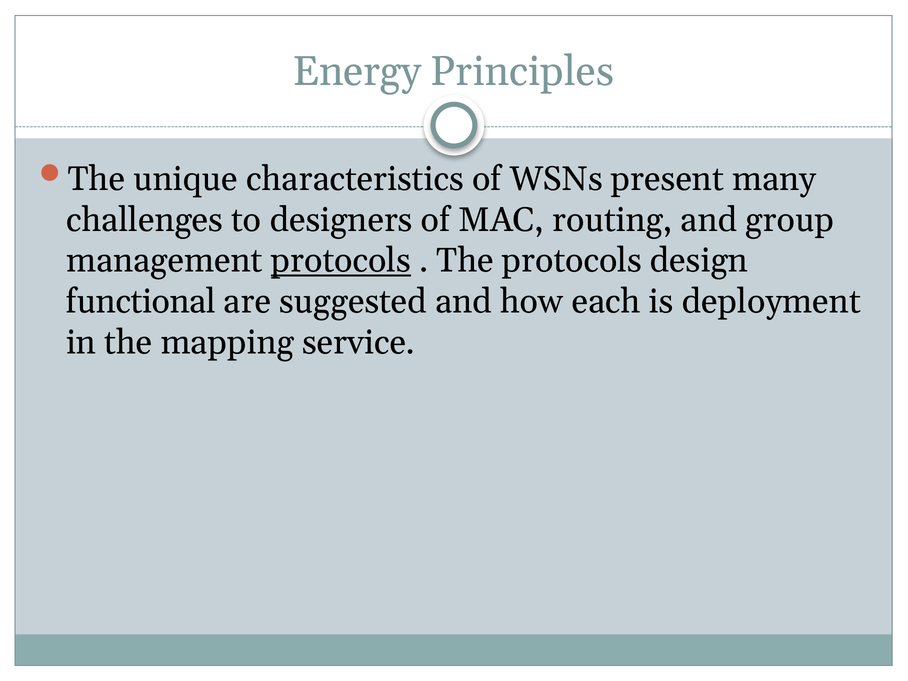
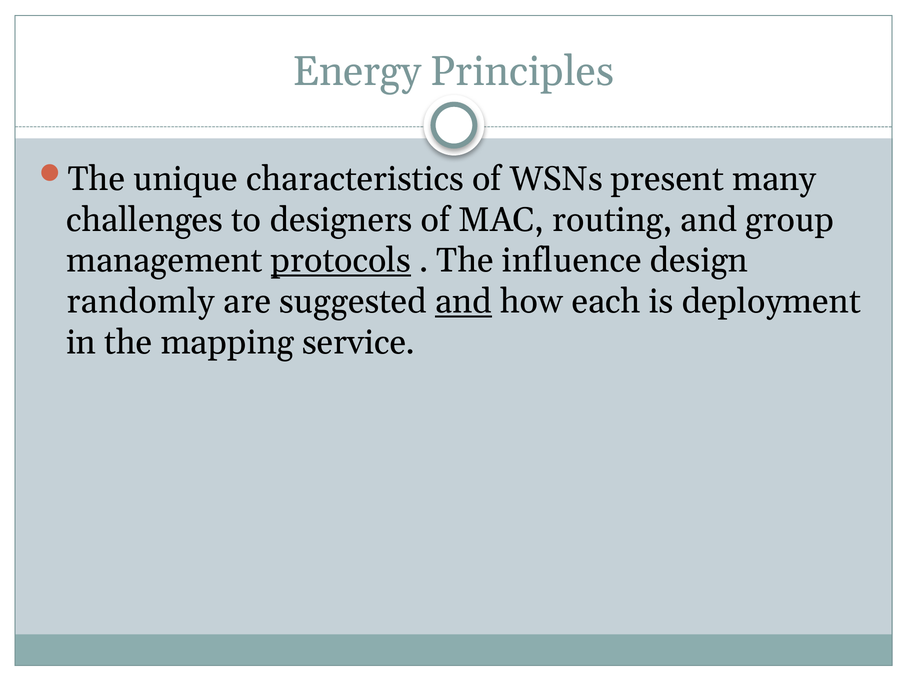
The protocols: protocols -> influence (572, 261)
functional: functional -> randomly (141, 302)
and underline: none -> present (464, 302)
